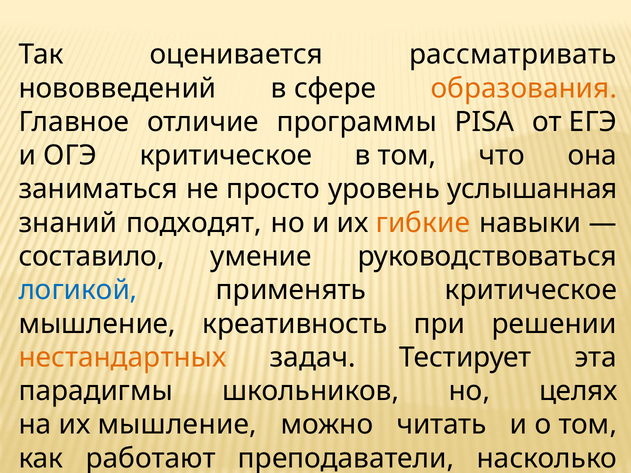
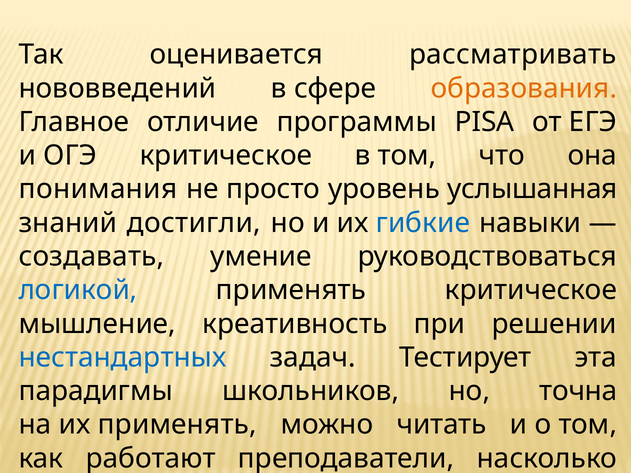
заниматься: заниматься -> понимания (98, 189)
подходят: подходят -> достигли (194, 223)
гибкие colour: orange -> blue (423, 223)
составило: составило -> создавать (91, 257)
нестандартных colour: orange -> blue (122, 358)
целях: целях -> точна (578, 391)
их мышление: мышление -> применять (177, 425)
